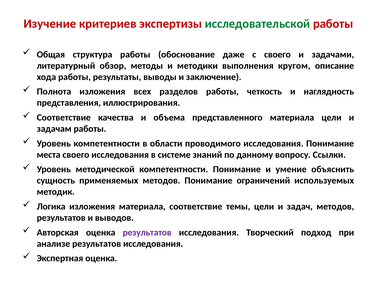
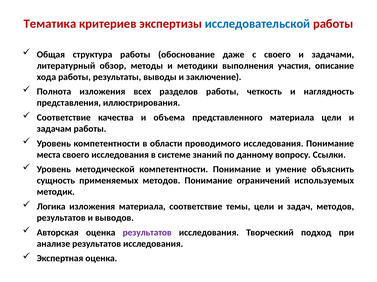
Изучение: Изучение -> Тематика (50, 24)
исследовательской colour: green -> blue (258, 24)
кругом: кругом -> участия (294, 66)
